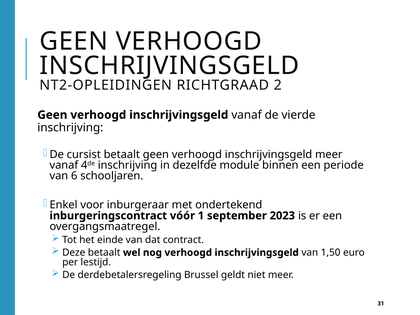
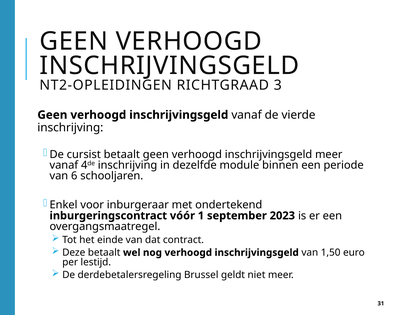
2: 2 -> 3 (278, 85)
